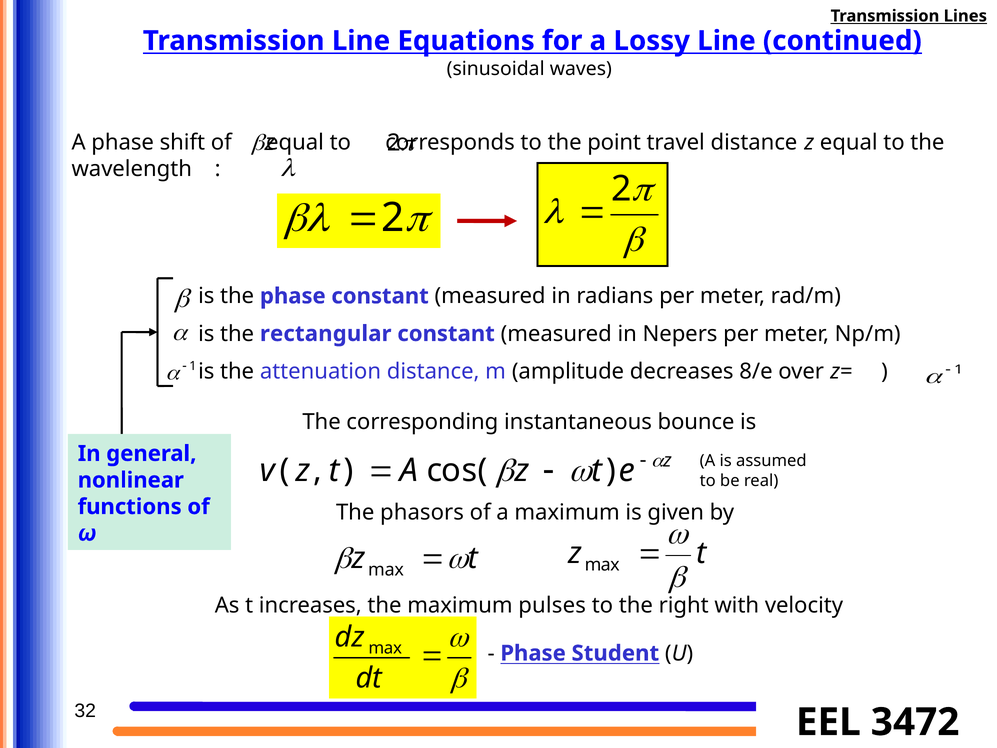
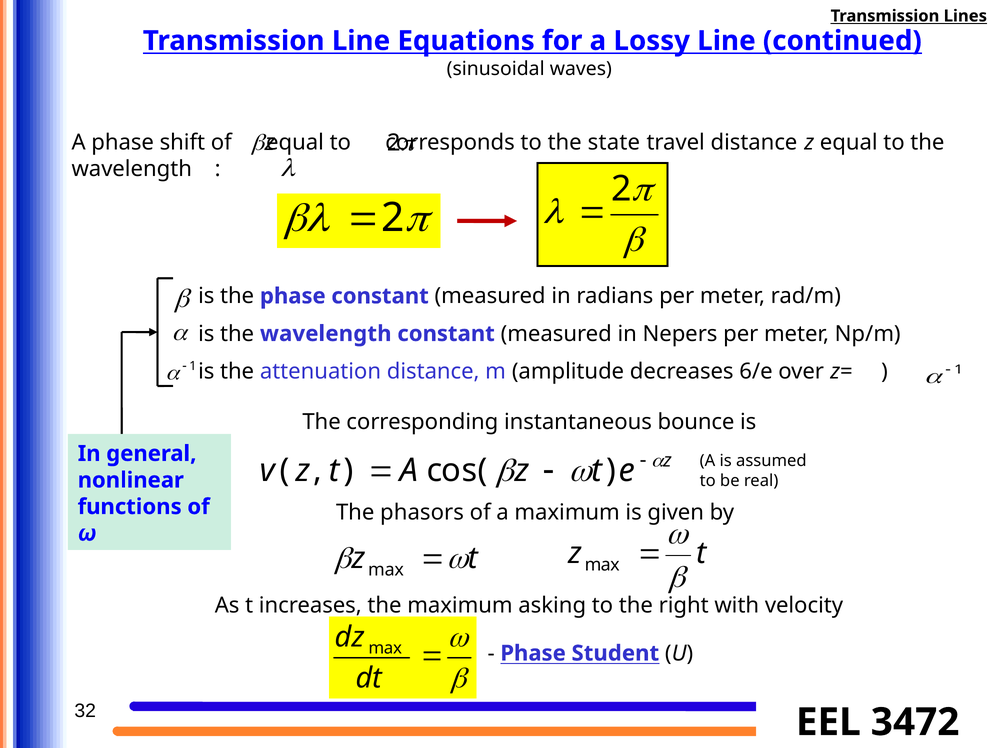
point: point -> state (614, 142)
is the rectangular: rectangular -> wavelength (326, 334)
8/e: 8/e -> 6/e (756, 371)
pulses: pulses -> asking (552, 605)
